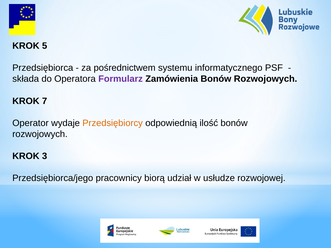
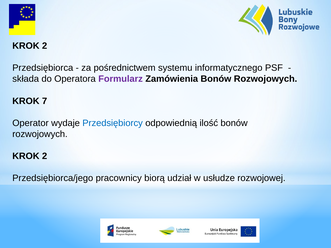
5: 5 -> 2 (45, 46)
Przedsiębiorcy colour: orange -> blue (113, 123)
3: 3 -> 2 (45, 156)
